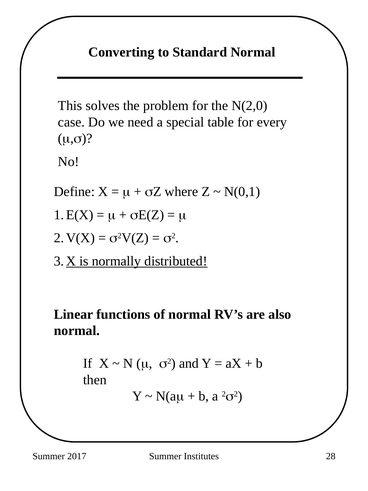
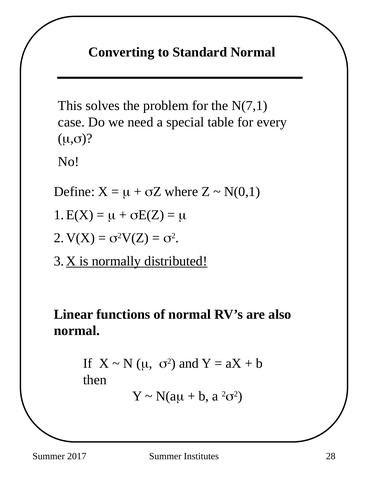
N(2,0: N(2,0 -> N(7,1 (250, 106)
